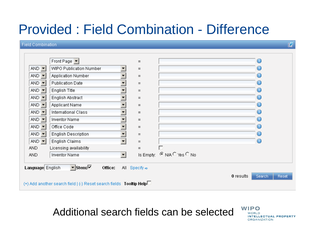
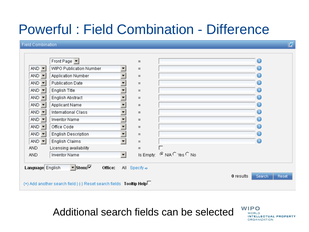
Provided: Provided -> Powerful (45, 30)
